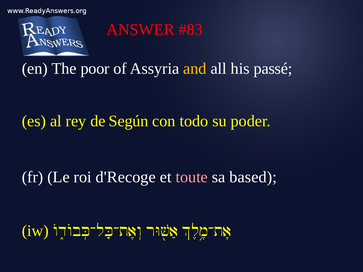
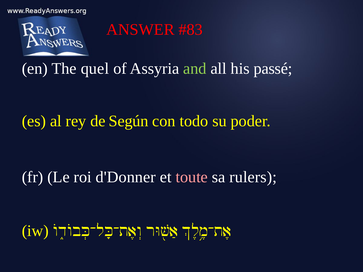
poor: poor -> quel (95, 69)
and colour: yellow -> light green (195, 69)
d'Recoge: d'Recoge -> d'Donner (126, 177)
based: based -> rulers (253, 177)
